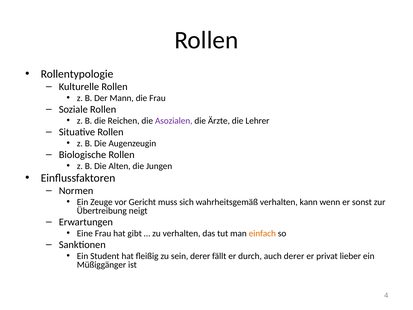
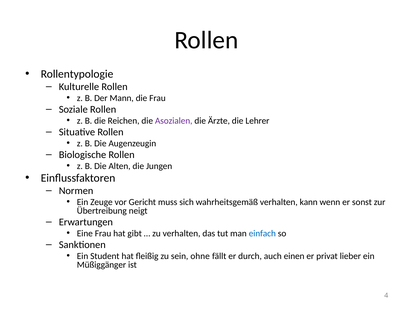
einfach colour: orange -> blue (262, 233)
sein derer: derer -> ohne (200, 256)
auch derer: derer -> einen (294, 256)
